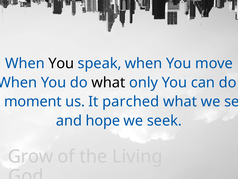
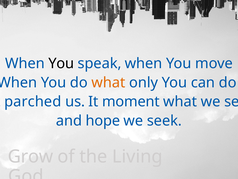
what colour: black -> orange (108, 82)
moment: moment -> parched (33, 101)
parched: parched -> moment (131, 101)
